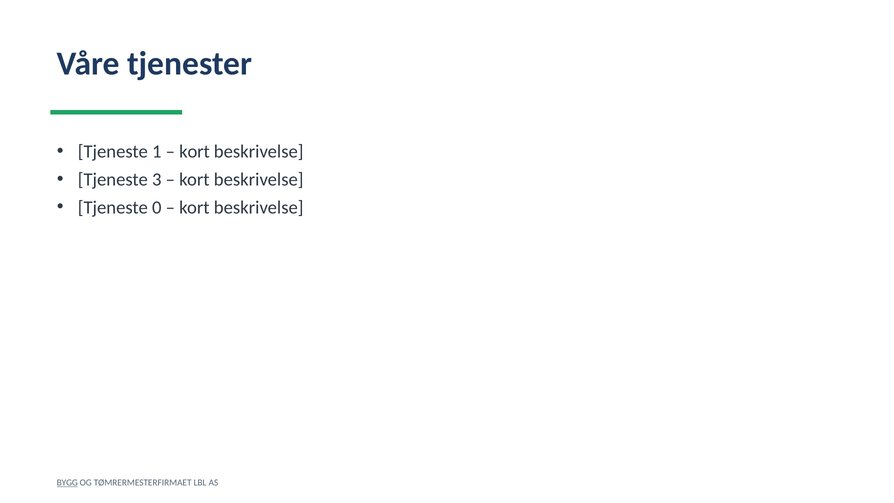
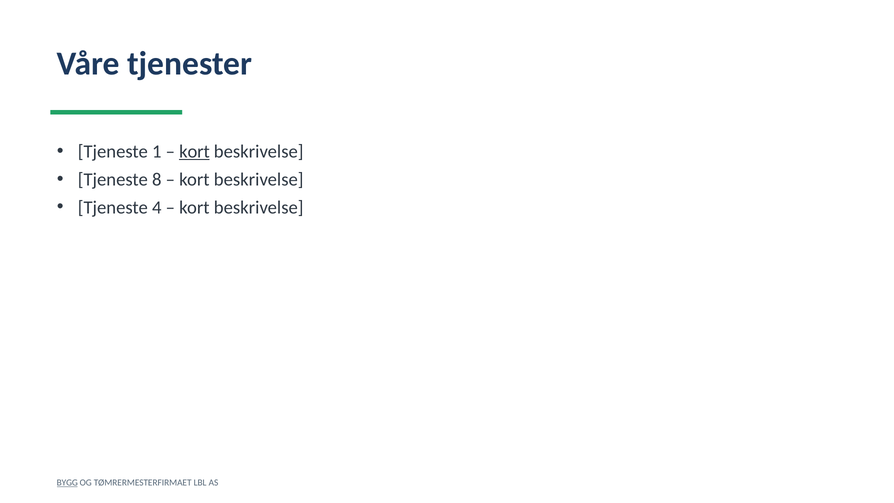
kort underline: none -> present (194, 151)
3: 3 -> 8 (157, 179)
0: 0 -> 4 (157, 207)
